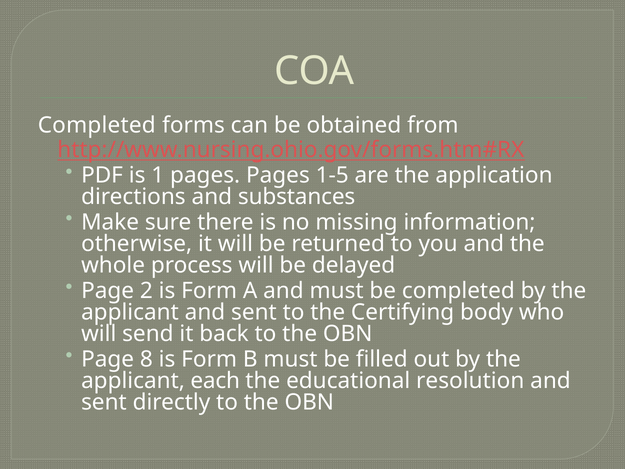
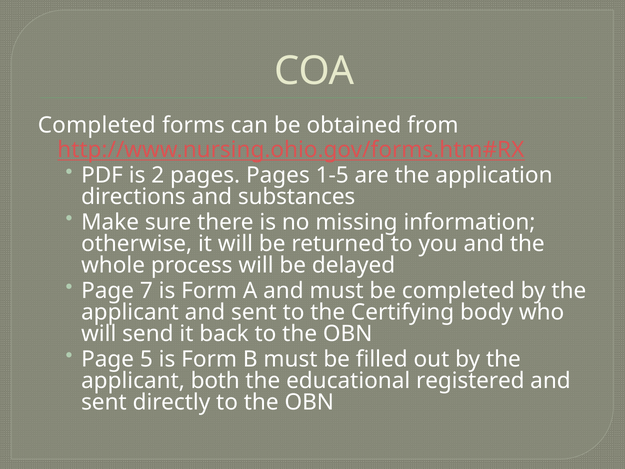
1: 1 -> 2 (158, 175)
2: 2 -> 7 (146, 290)
8: 8 -> 5 (146, 359)
each: each -> both (215, 381)
resolution: resolution -> registered (470, 381)
